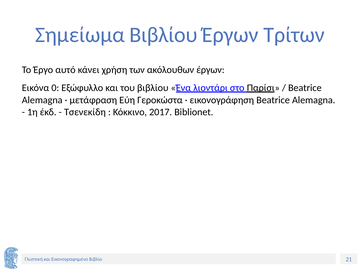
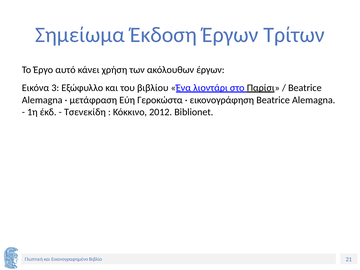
Σημείωμα Βιβλίου: Βιβλίου -> Έκδοση (163, 35)
0: 0 -> 3 (55, 88)
2017: 2017 -> 2012 (161, 112)
